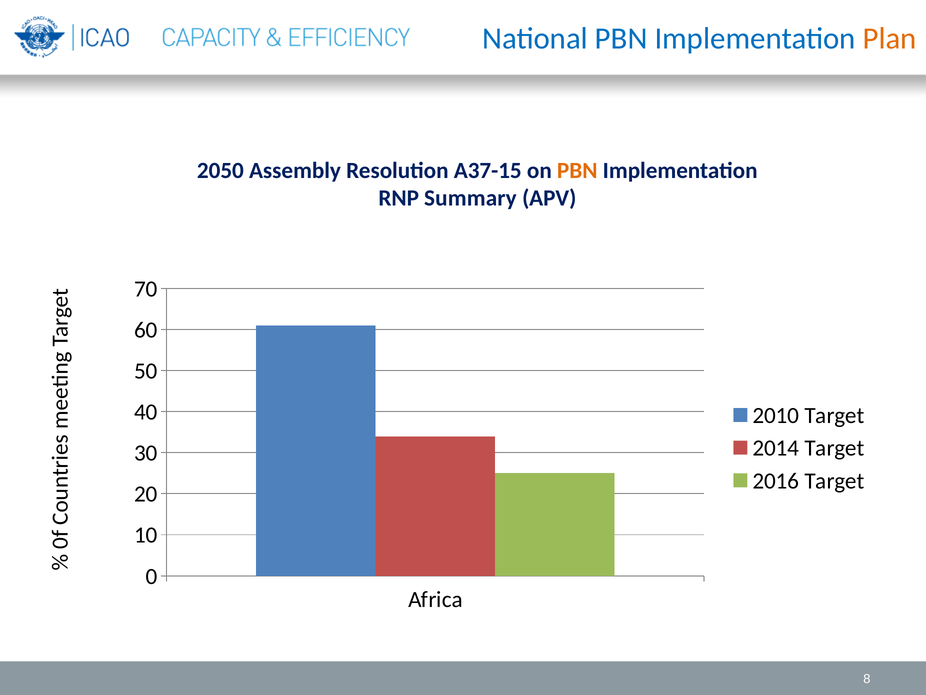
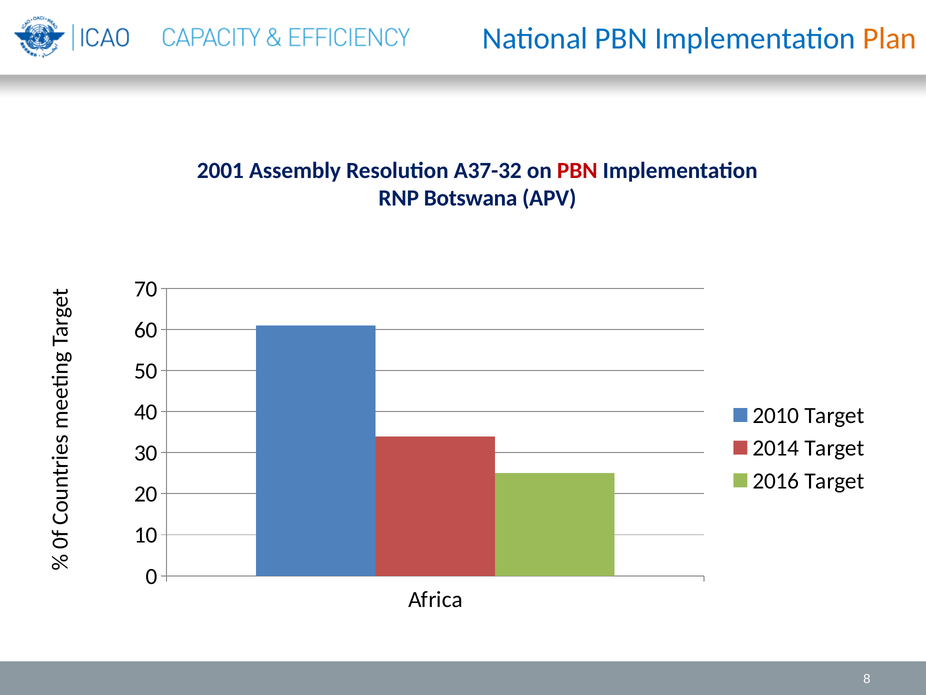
2050: 2050 -> 2001 (220, 170)
A37-15: A37-15 -> A37-32 (488, 170)
PBN colour: orange -> red (577, 170)
Summary: Summary -> Botswana (471, 198)
